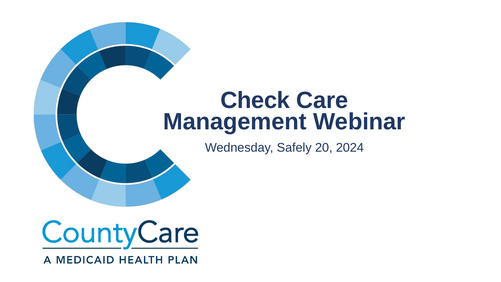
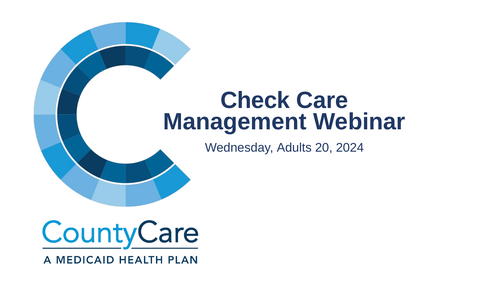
Safely: Safely -> Adults (294, 148)
